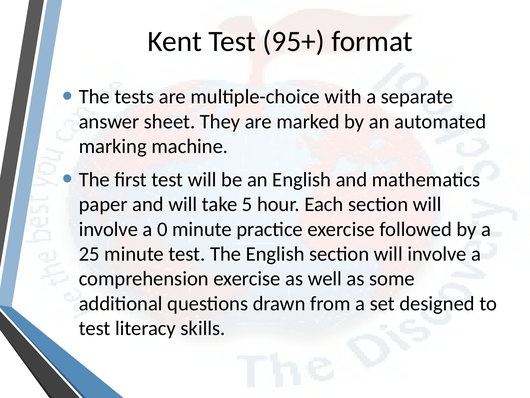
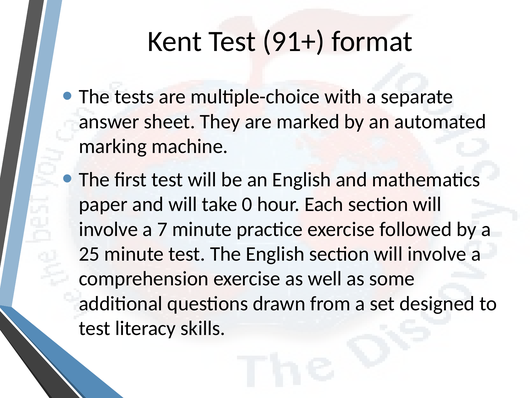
95+: 95+ -> 91+ (294, 42)
5: 5 -> 0 (247, 204)
0: 0 -> 7 (162, 229)
